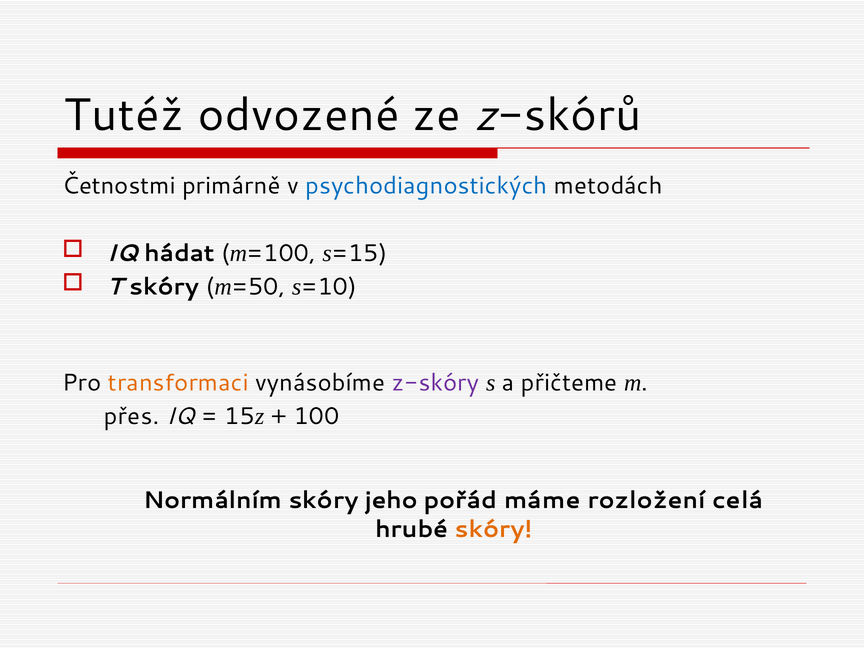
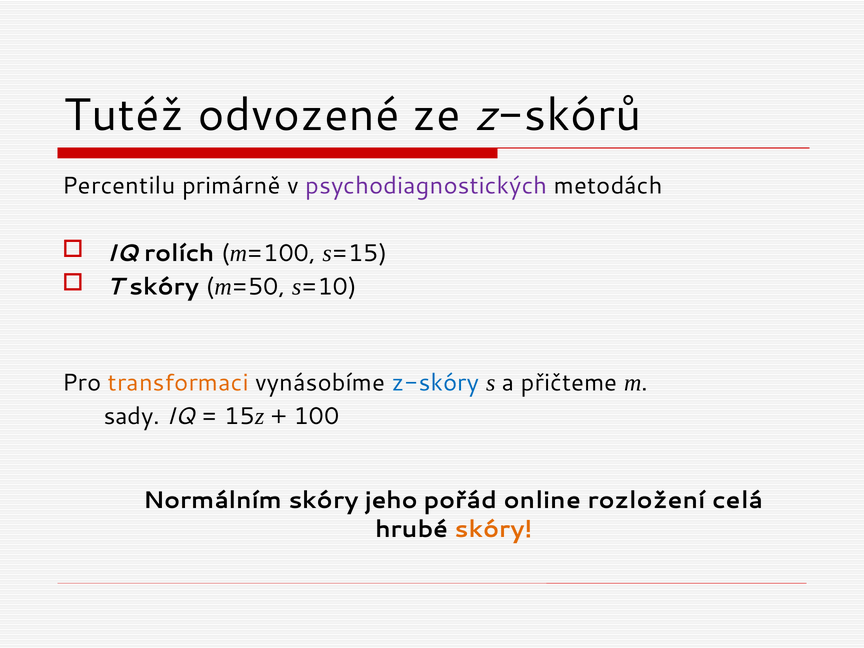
Četnostmi: Četnostmi -> Percentilu (119, 186)
psychodiagnostických colour: blue -> purple (426, 186)
hádat: hádat -> rolích (180, 253)
z-skóry colour: purple -> blue (435, 383)
přes: přes -> sady (132, 416)
máme: máme -> online (542, 500)
